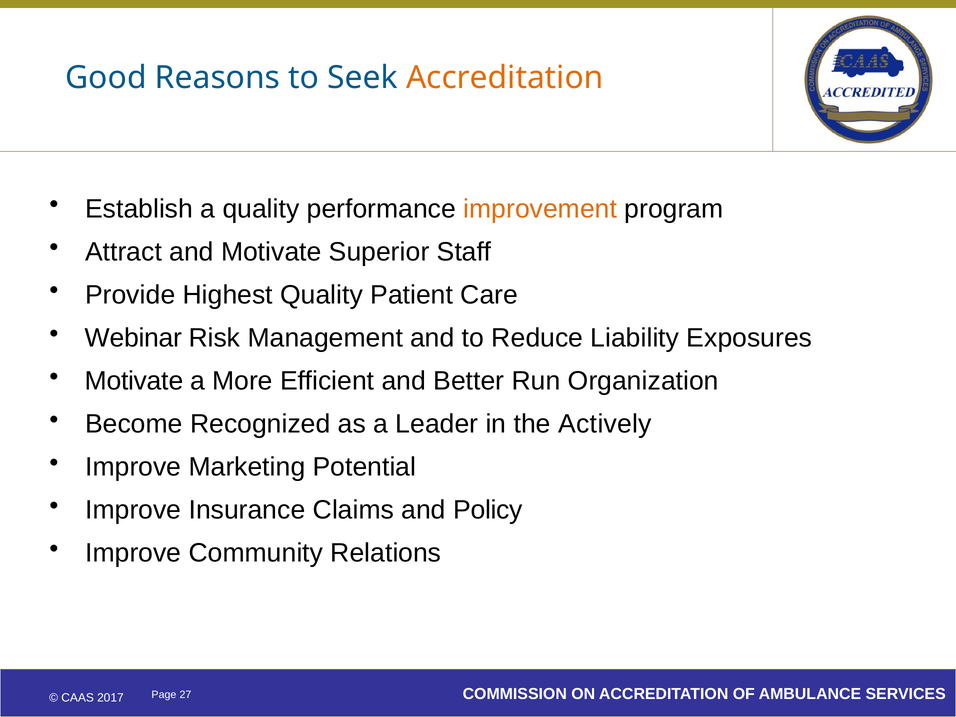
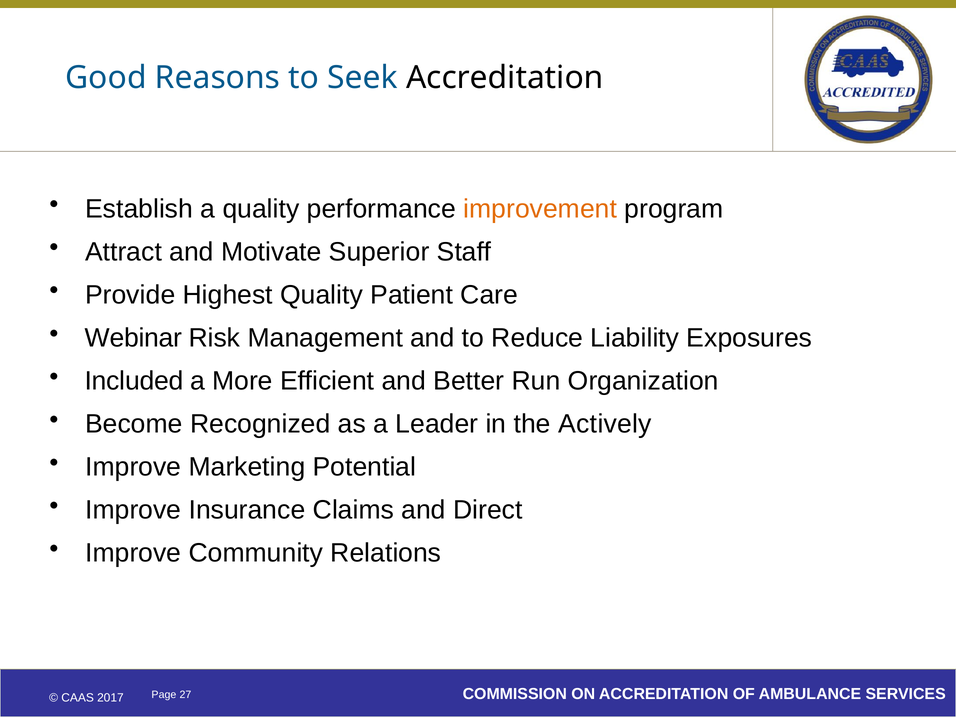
Accreditation colour: orange -> black (505, 78)
Motivate: Motivate -> Included (134, 381)
Policy: Policy -> Direct (488, 510)
